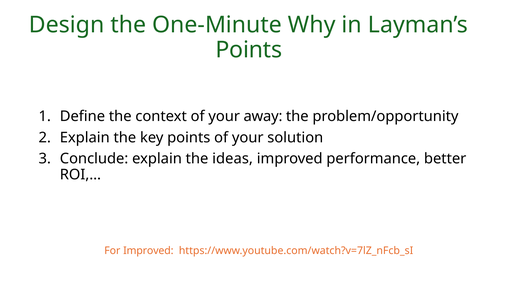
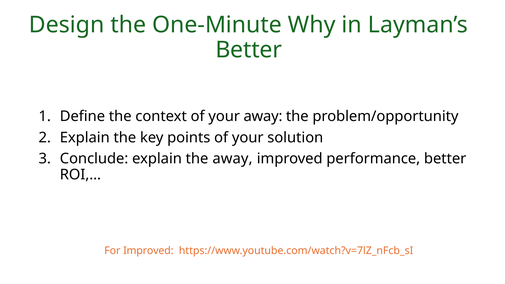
Points: Points -> Better (249, 50)
the ideas: ideas -> away (233, 159)
